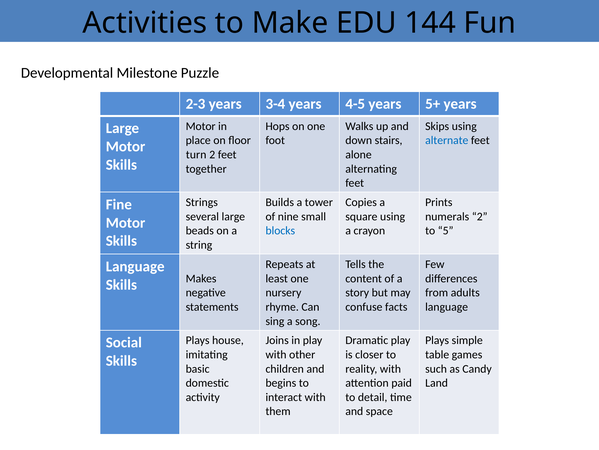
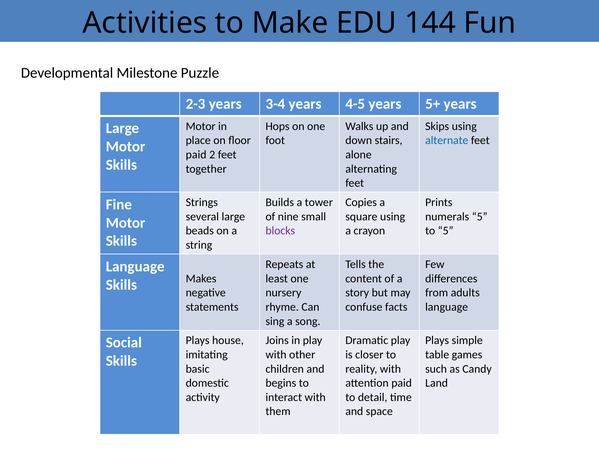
turn: turn -> paid (196, 154)
numerals 2: 2 -> 5 (480, 216)
blocks colour: blue -> purple (280, 230)
